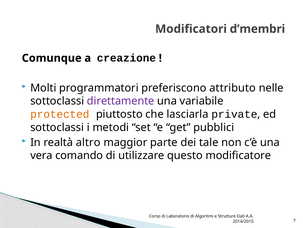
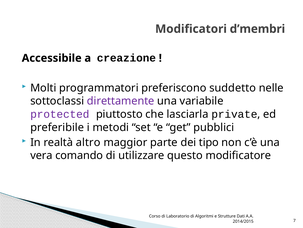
Comunque: Comunque -> Accessibile (52, 58)
attributo: attributo -> suddetto (233, 88)
protected colour: orange -> purple (60, 114)
sottoclassi: sottoclassi -> preferibile (57, 127)
tale: tale -> tipo (209, 142)
